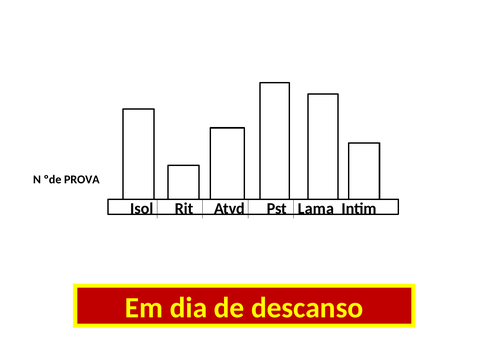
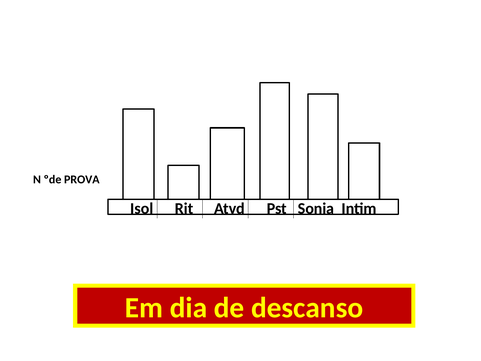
Lama: Lama -> Sonia (316, 209)
